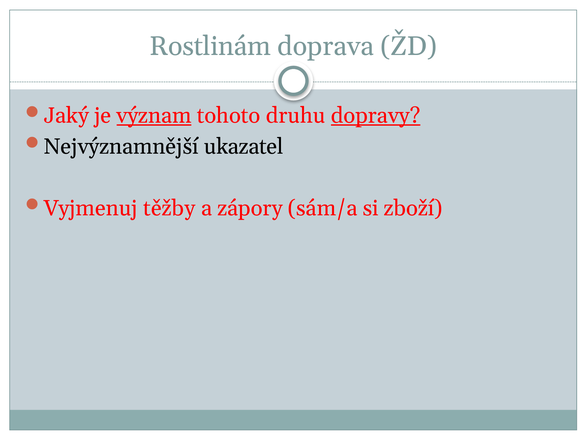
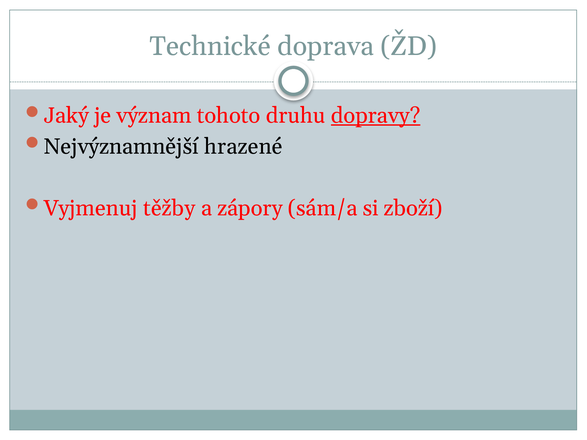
Rostlinám: Rostlinám -> Technické (210, 46)
význam underline: present -> none (154, 116)
ukazatel: ukazatel -> hrazené (243, 147)
